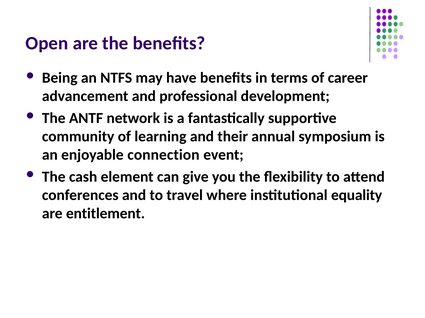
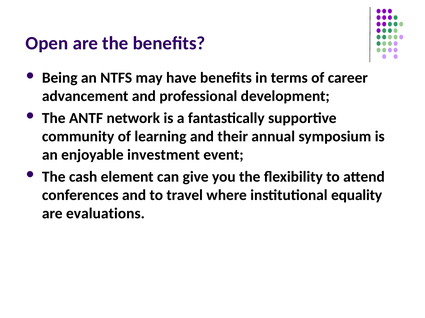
connection: connection -> investment (163, 155)
entitlement: entitlement -> evaluations (105, 214)
